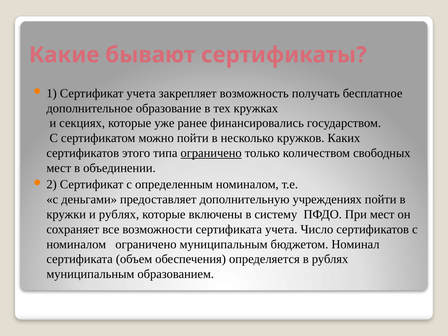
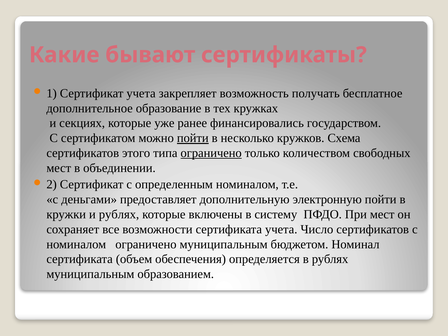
пойти underline: none -> present (193, 138)
Каких: Каких -> Схема (344, 138)
учреждениях: учреждениях -> электронную (327, 199)
